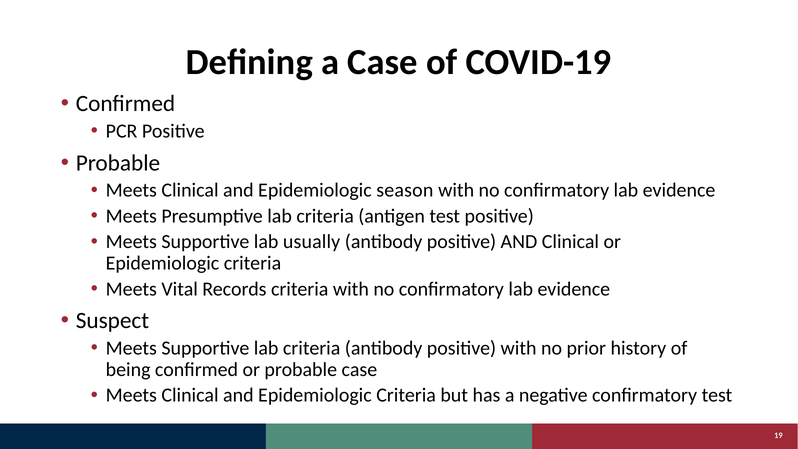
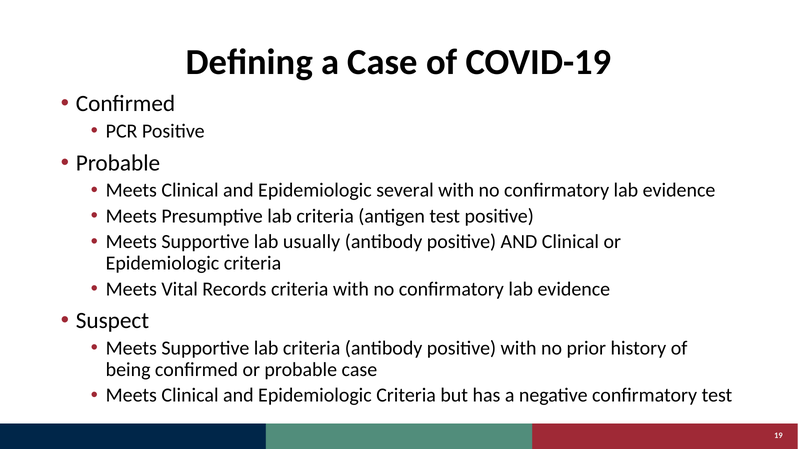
season: season -> several (405, 190)
